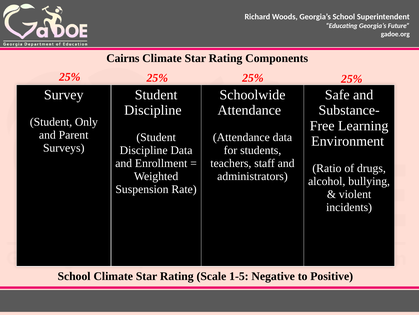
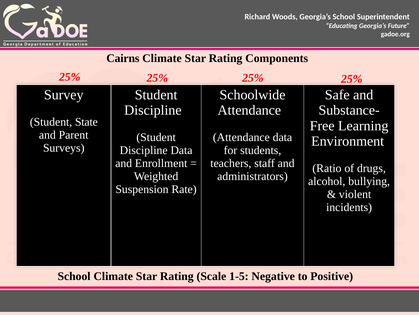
Only: Only -> State (86, 122)
